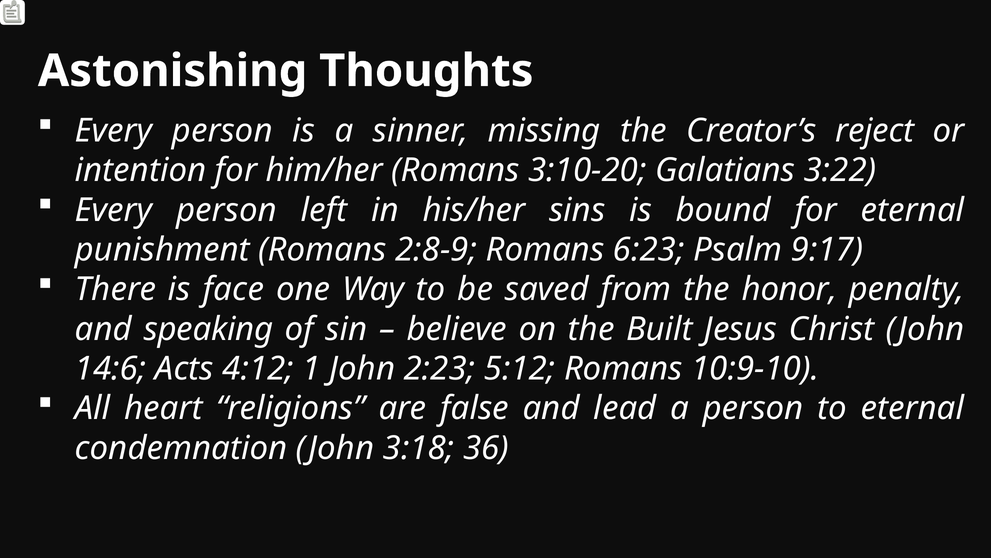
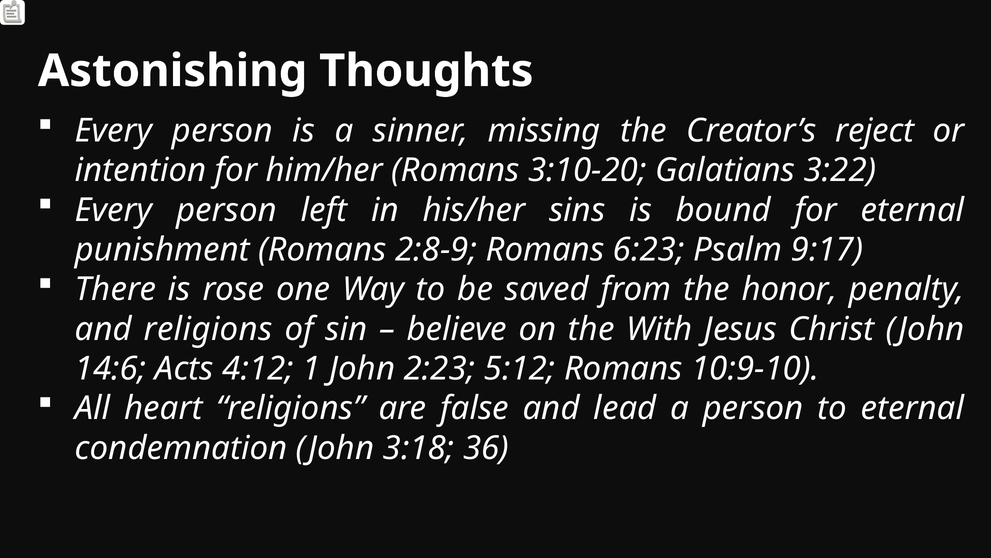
face: face -> rose (233, 289)
and speaking: speaking -> religions (208, 329)
Built: Built -> With (659, 329)
